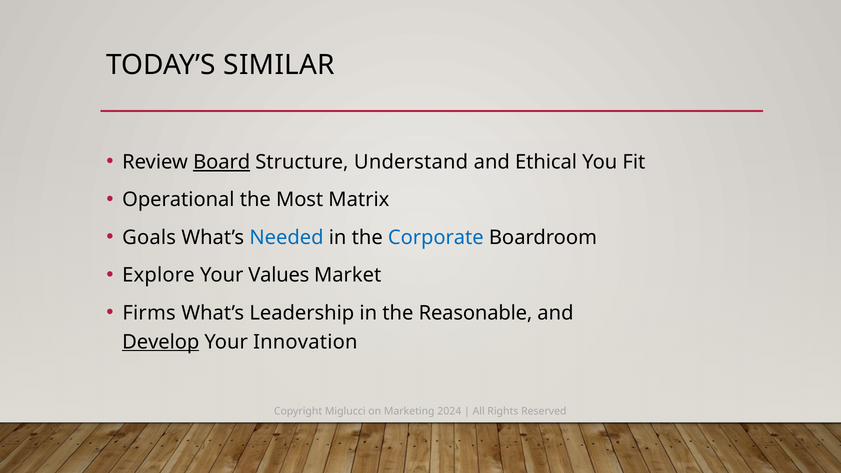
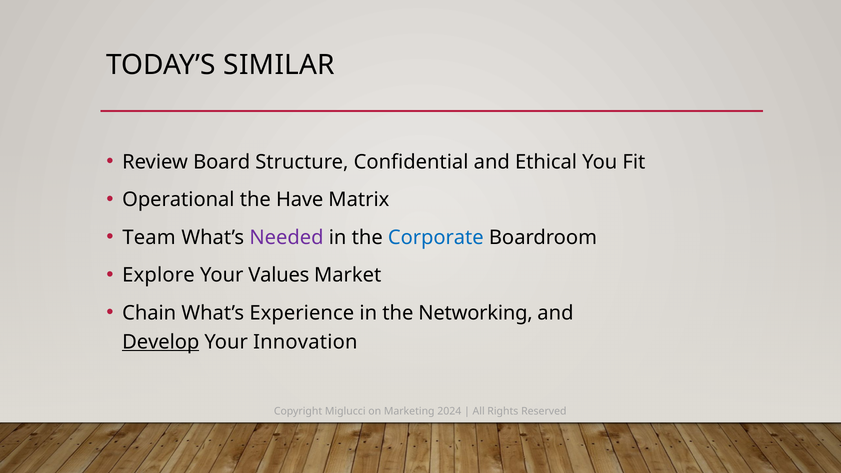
Board underline: present -> none (222, 162)
Understand: Understand -> Confidential (411, 162)
Most: Most -> Have (300, 200)
Goals: Goals -> Team (149, 238)
Needed colour: blue -> purple (286, 238)
Firms: Firms -> Chain (149, 313)
Leadership: Leadership -> Experience (302, 313)
Reasonable: Reasonable -> Networking (476, 313)
